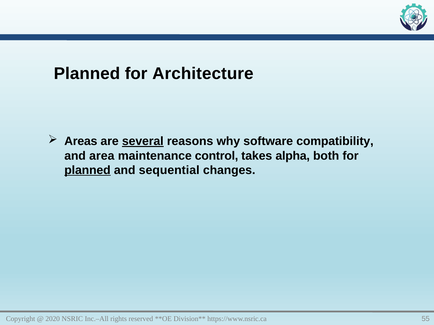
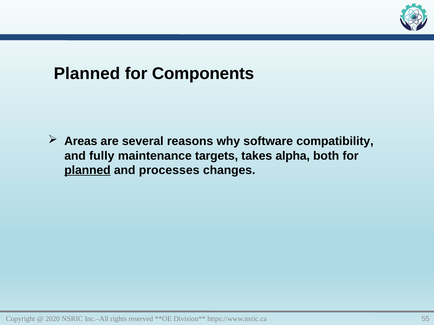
Architecture: Architecture -> Components (203, 74)
several underline: present -> none (143, 142)
area: area -> fully (102, 156)
control: control -> targets (217, 156)
sequential: sequential -> processes (169, 171)
